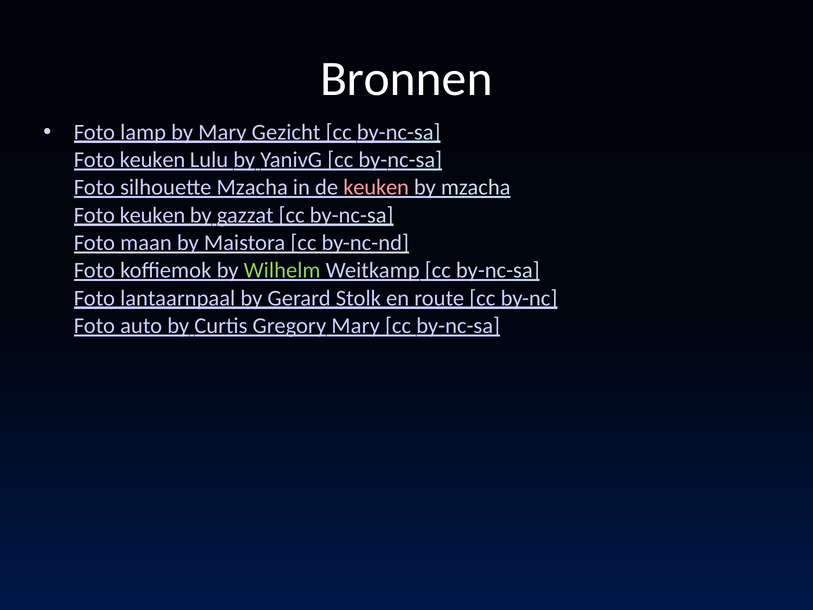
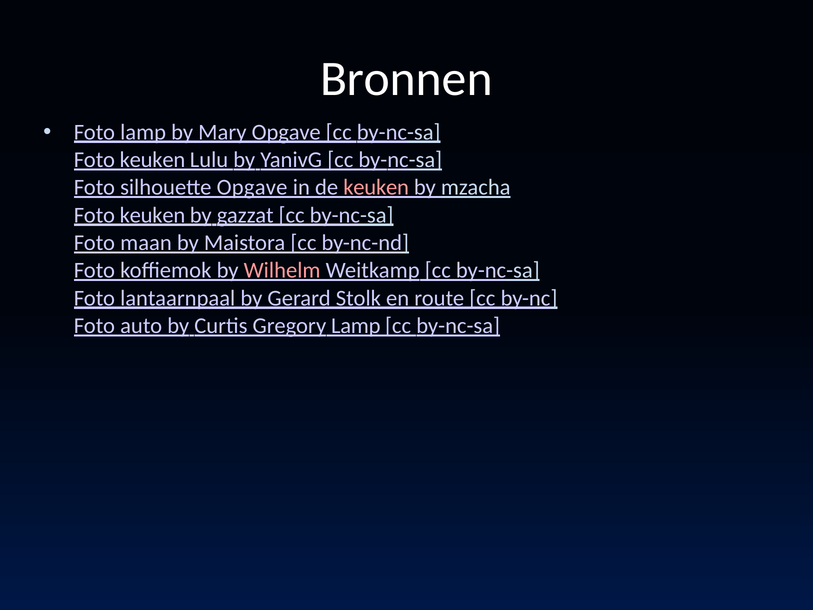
Mary Gezicht: Gezicht -> Opgave (286, 132)
silhouette Mzacha: Mzacha -> Opgave (252, 187)
Wilhelm colour: light green -> pink (282, 270)
Gregory Mary: Mary -> Lamp (356, 326)
